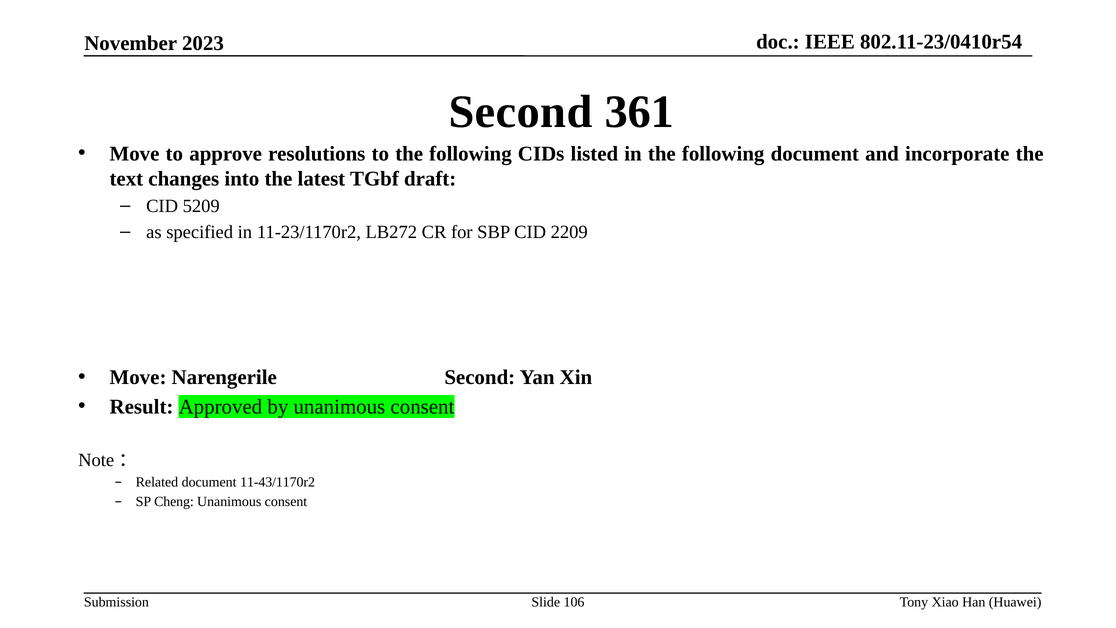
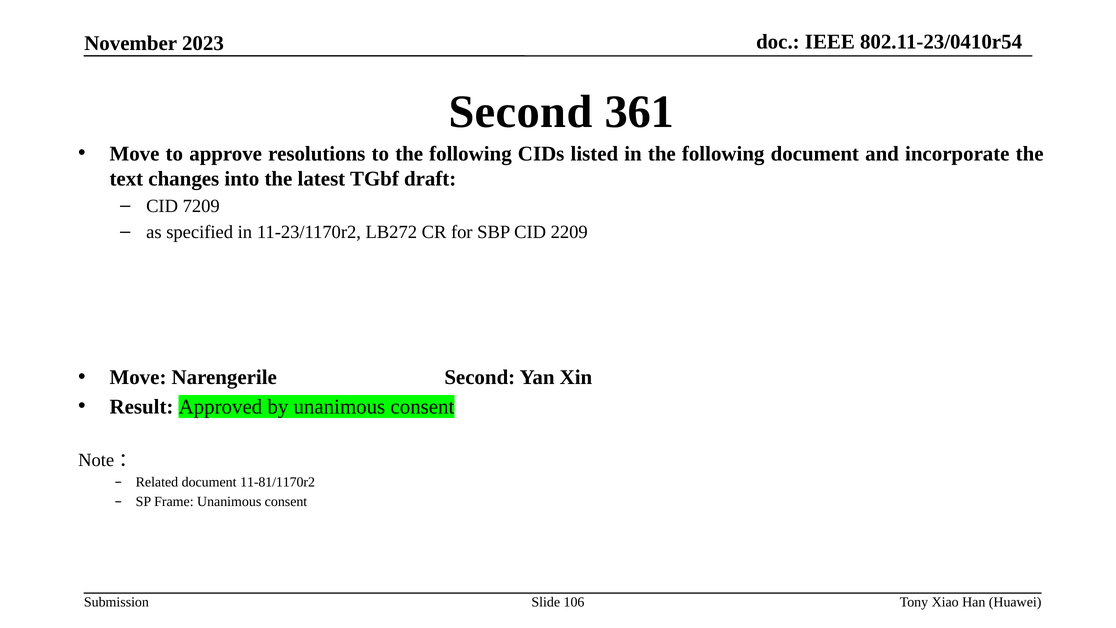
5209: 5209 -> 7209 (201, 206)
11-43/1170r2: 11-43/1170r2 -> 11-81/1170r2 (278, 482)
Cheng: Cheng -> Frame (174, 501)
